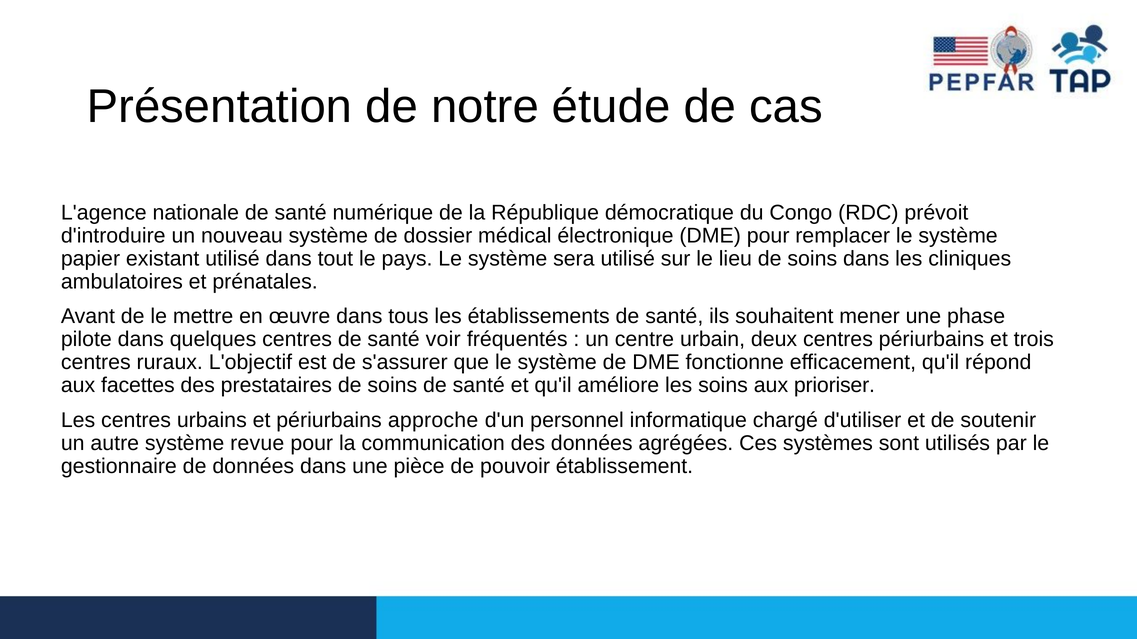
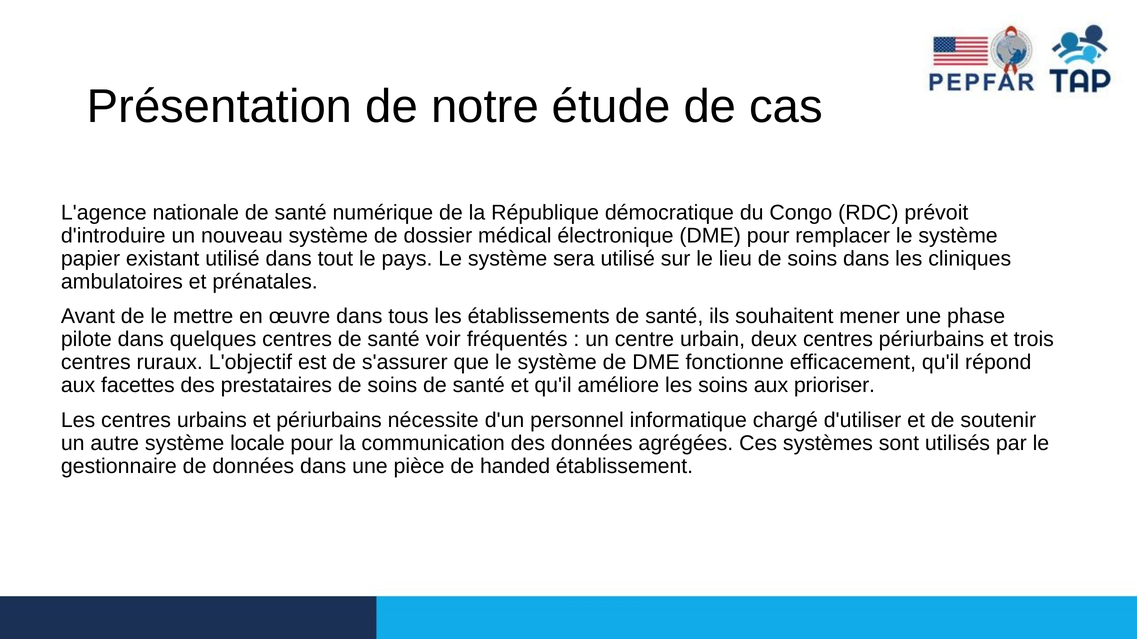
approche: approche -> nécessite (433, 421)
revue: revue -> locale (257, 444)
pouvoir: pouvoir -> handed (515, 467)
